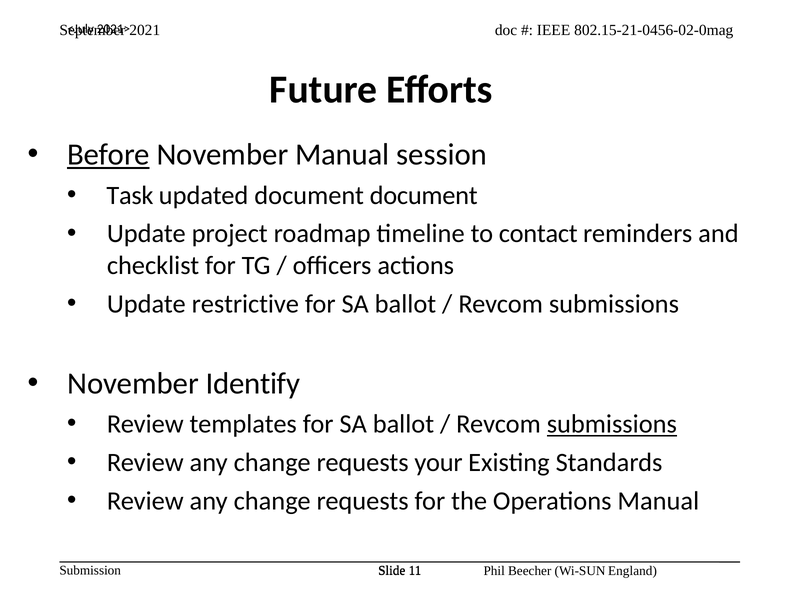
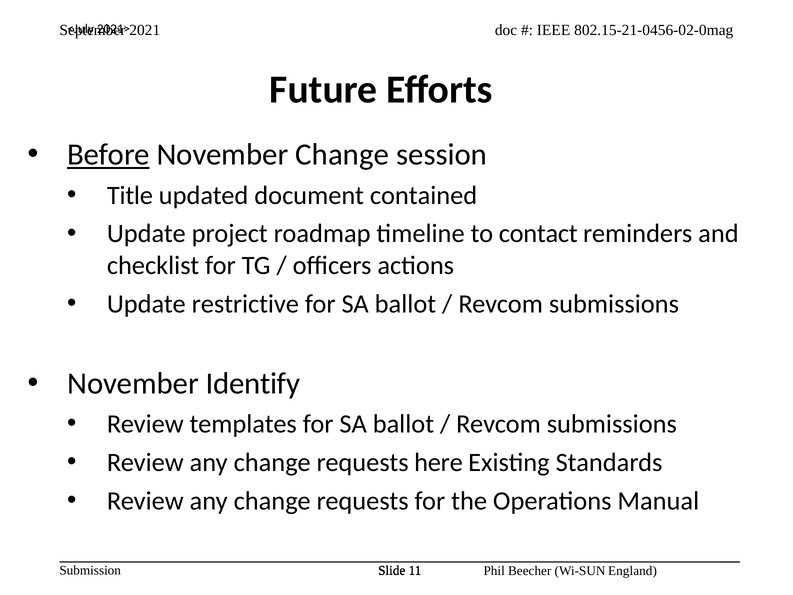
November Manual: Manual -> Change (342, 155)
Task: Task -> Title (130, 195)
document document: document -> contained (424, 195)
submissions underline: present -> none (612, 424)
your: your -> here (439, 462)
